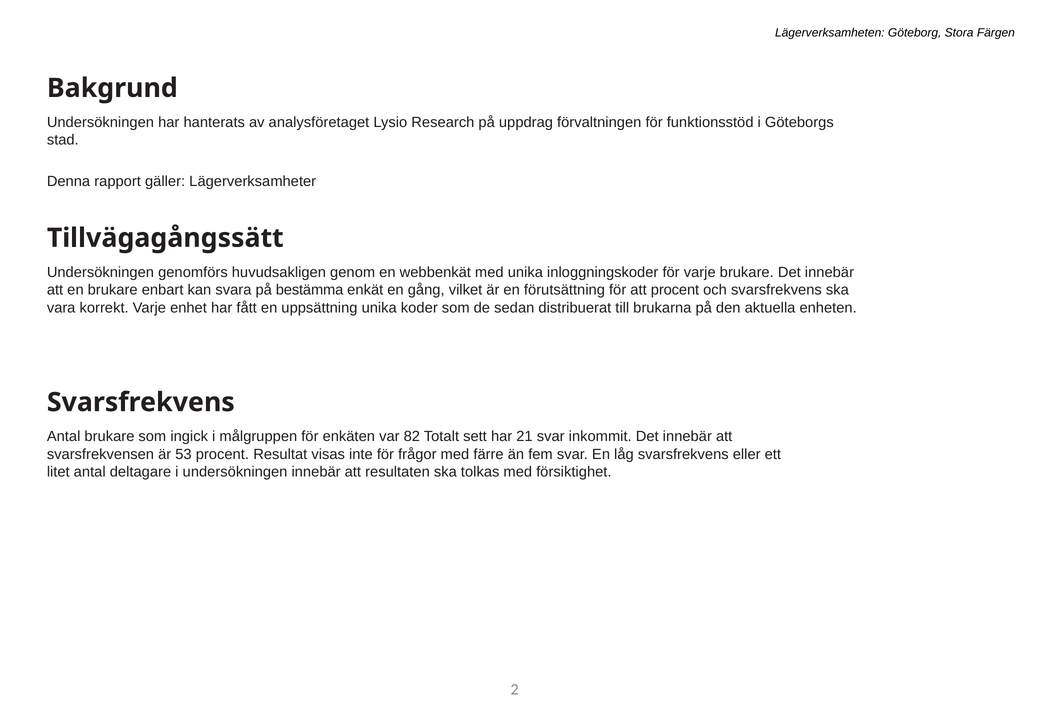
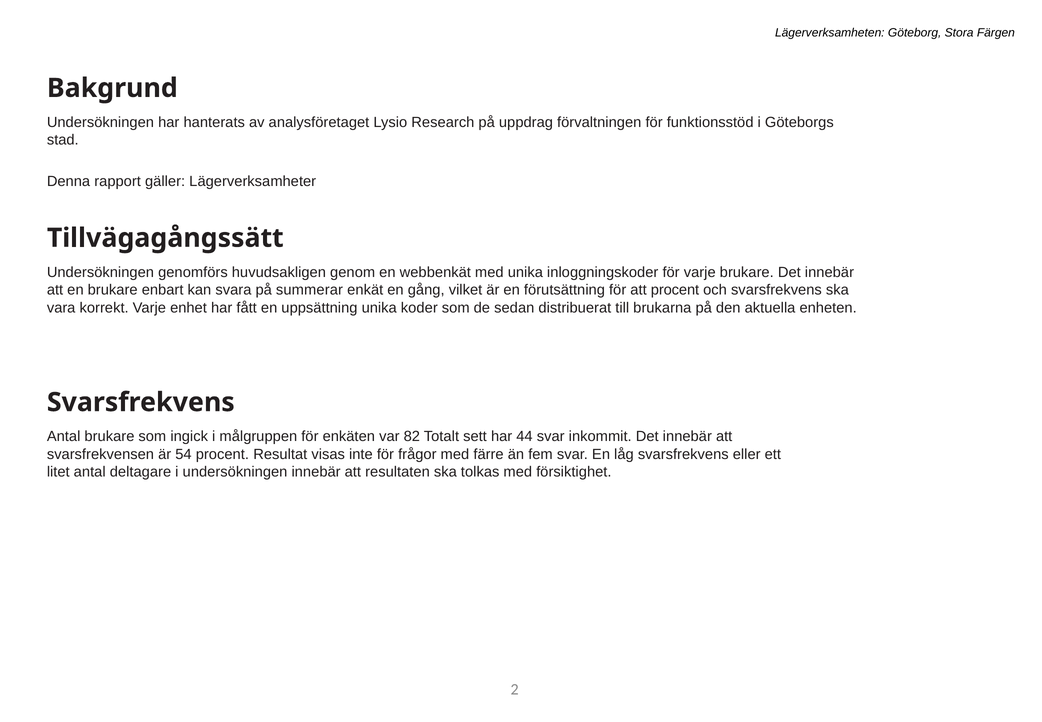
bestämma: bestämma -> summerar (309, 290)
21: 21 -> 44 (524, 436)
53: 53 -> 54 (183, 454)
